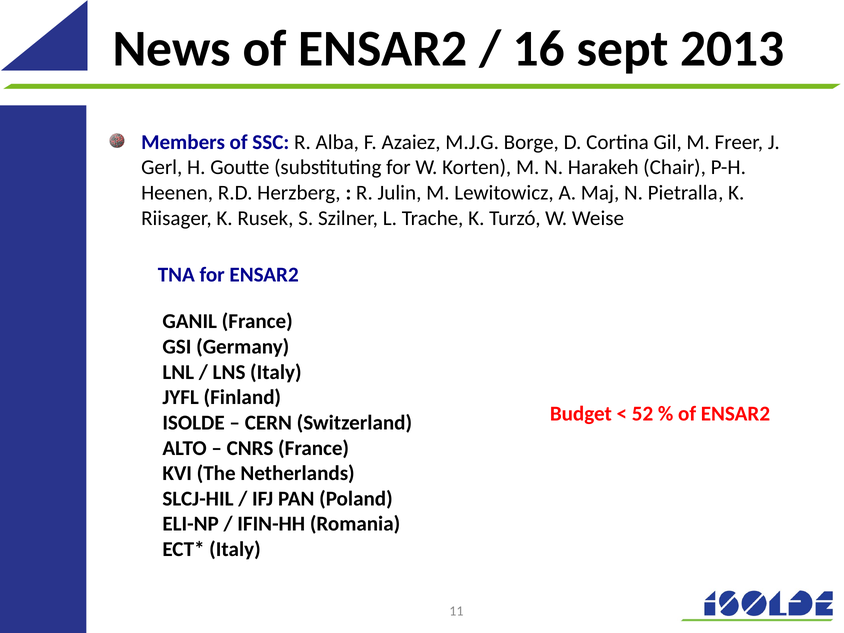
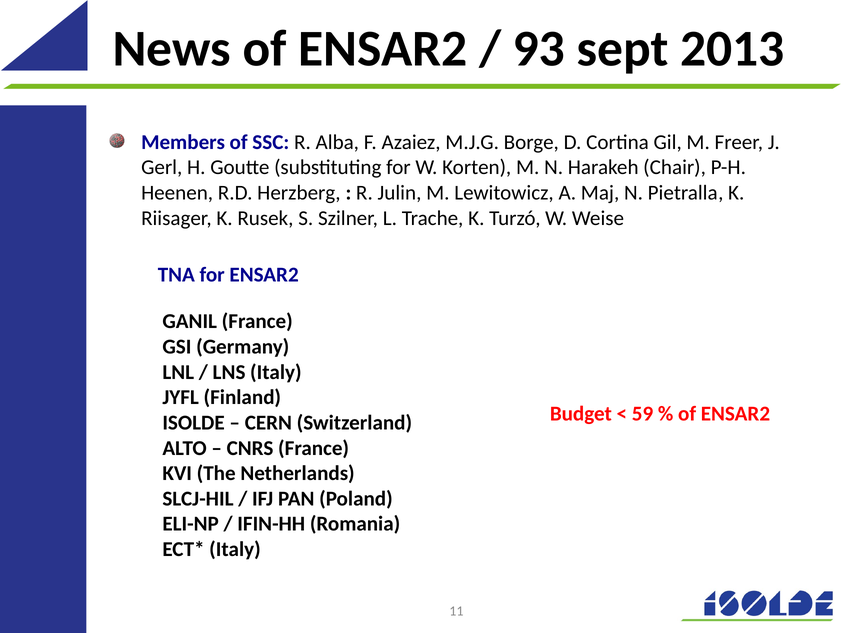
16: 16 -> 93 (539, 49)
52: 52 -> 59 (643, 414)
